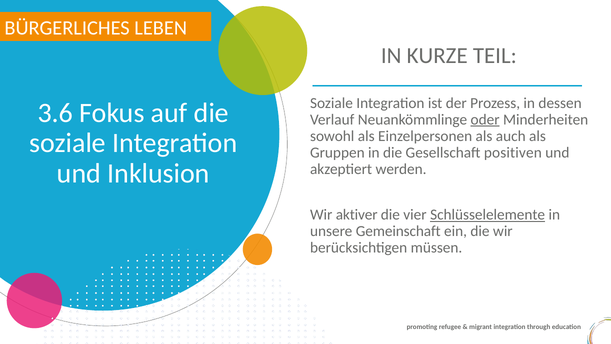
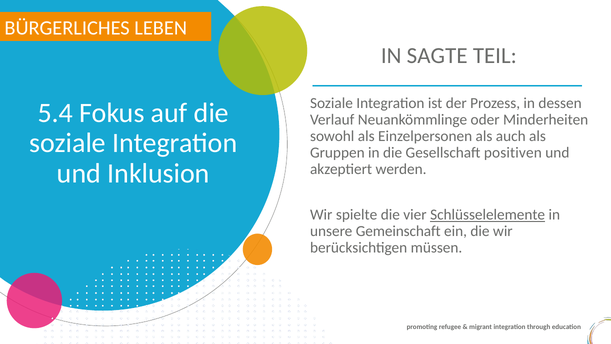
KURZE: KURZE -> SAGTE (437, 56)
3.6: 3.6 -> 5.4 (55, 113)
oder underline: present -> none (485, 119)
aktiver: aktiver -> spielte (357, 215)
